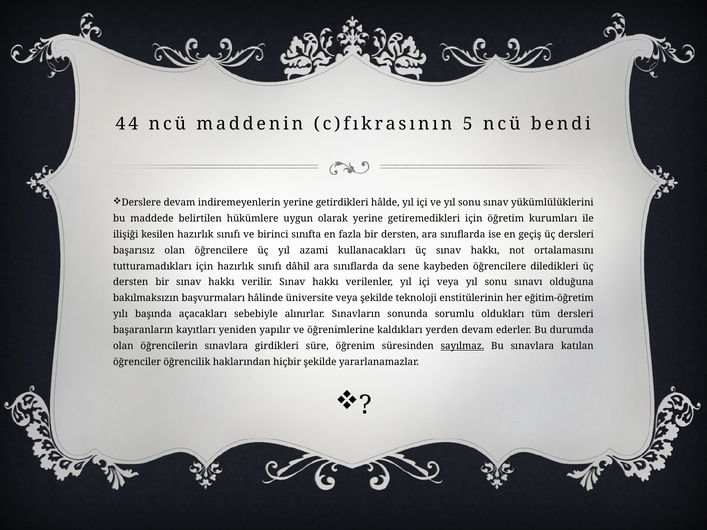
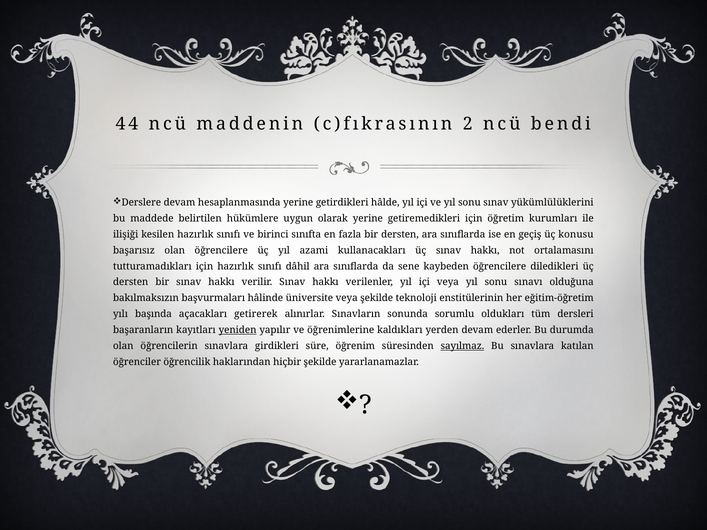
5: 5 -> 2 (468, 124)
indiremeyenlerin: indiremeyenlerin -> hesaplanmasında (239, 203)
üç dersleri: dersleri -> konusu (576, 235)
sebebiyle: sebebiyle -> getirerek (256, 314)
yeniden underline: none -> present (238, 330)
